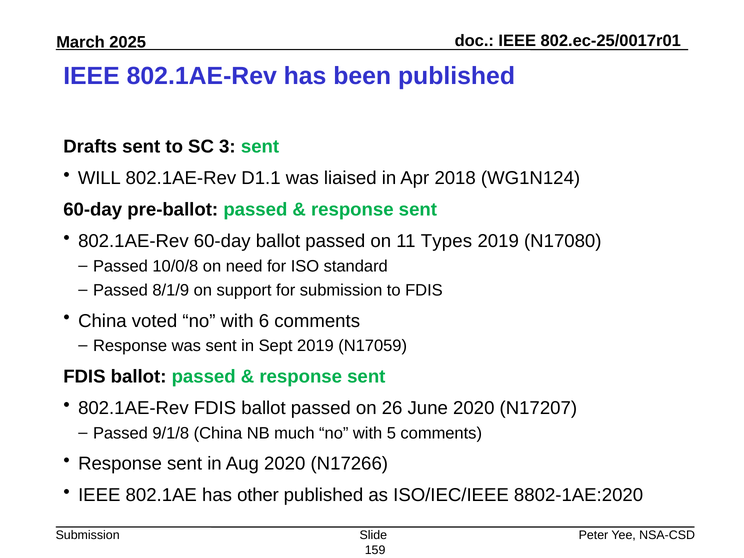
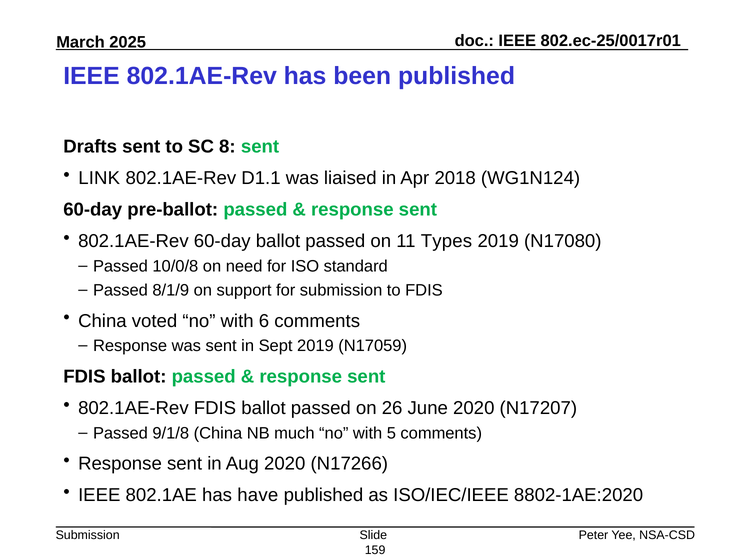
3: 3 -> 8 (227, 146)
WILL: WILL -> LINK (99, 178)
other: other -> have (258, 495)
